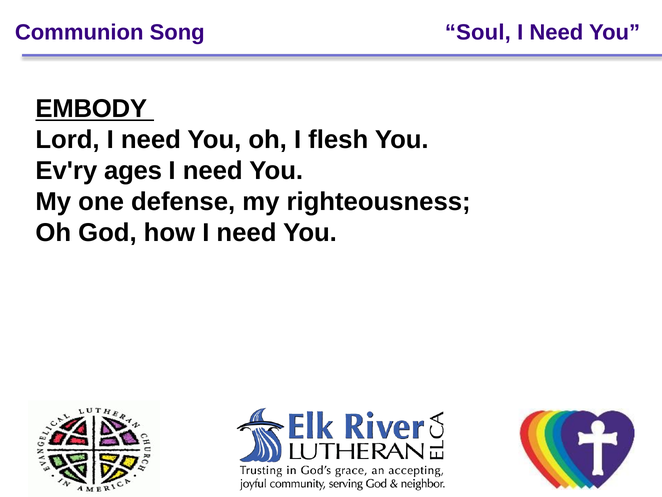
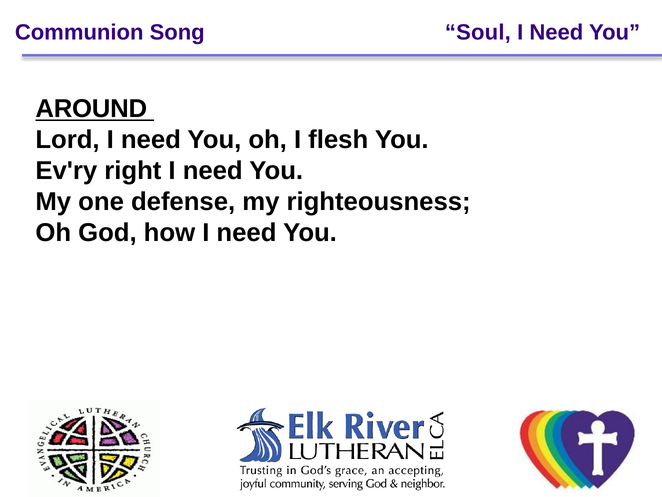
EMBODY: EMBODY -> AROUND (91, 109)
ages: ages -> right (133, 171)
